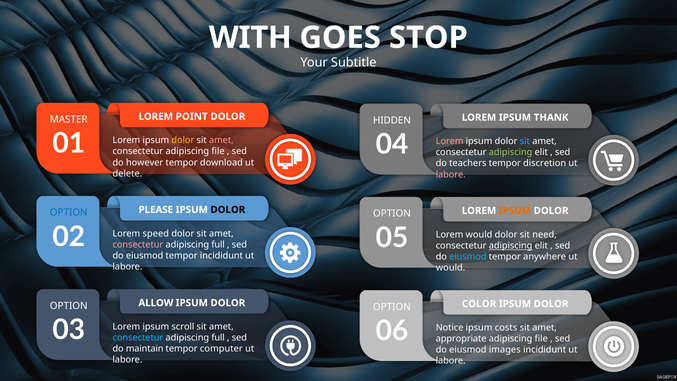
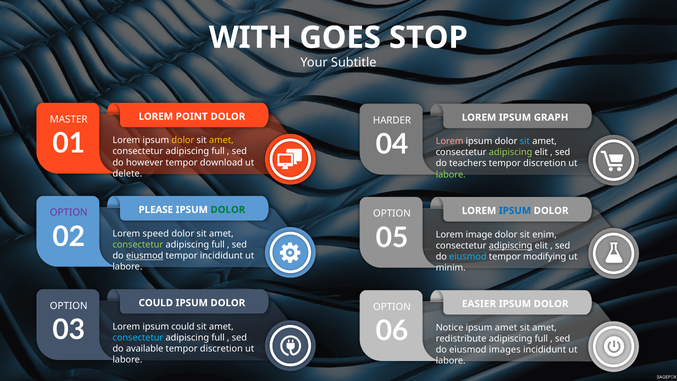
THANK: THANK -> GRAPH (551, 117)
HIDDEN: HIDDEN -> HARDER (392, 120)
amet colour: pink -> yellow (221, 140)
file: file -> full (218, 151)
labore colour: pink -> light green (451, 174)
DOLOR colour: black -> green (228, 210)
IPSUM colour: orange -> blue (515, 211)
OPTION colour: blue -> purple (69, 212)
Lorem would: would -> image (479, 234)
need: need -> enim (545, 234)
consectetur colour: pink -> light green (138, 245)
eiusmod underline: none -> present (145, 256)
anywhere: anywhere -> modifying (545, 257)
would: would -> minim (451, 268)
ALLOW: ALLOW -> COULD (156, 303)
COLOR: COLOR -> EASIER (479, 304)
ipsum scroll: scroll -> could (183, 327)
ipsum costs: costs -> amet (506, 328)
appropriate: appropriate -> redistribute (461, 339)
file: file -> full (541, 339)
maintain: maintain -> available (145, 349)
computer: computer -> discretion (221, 349)
